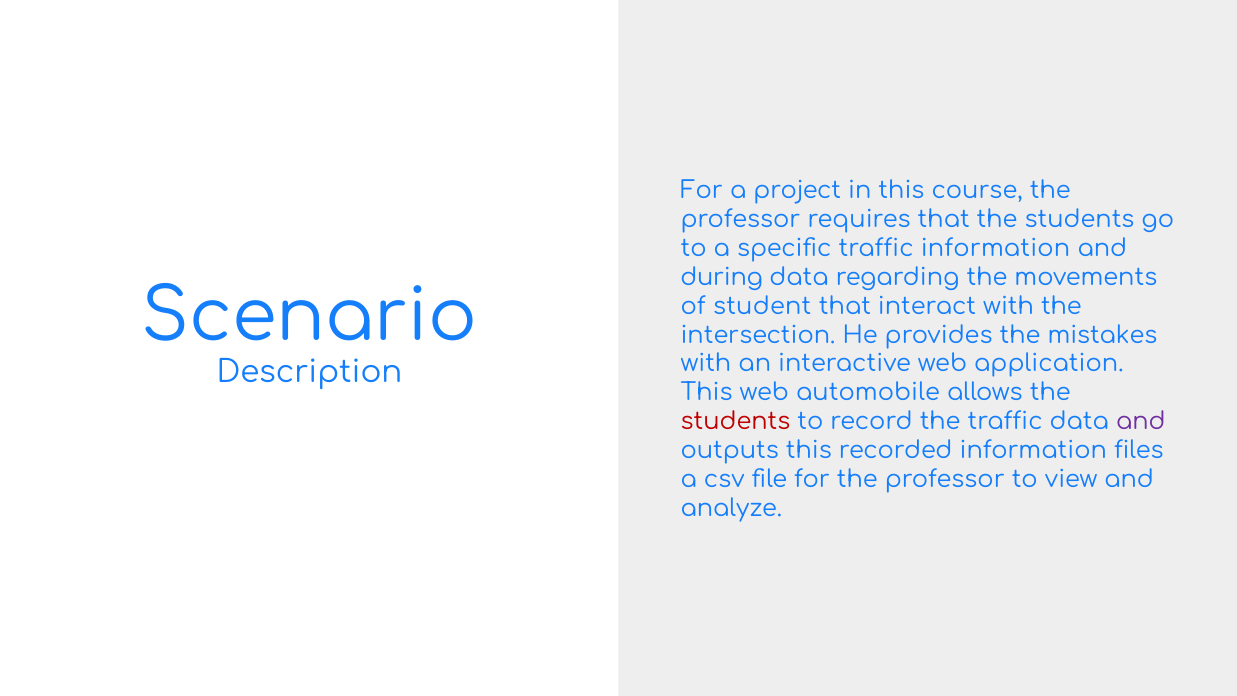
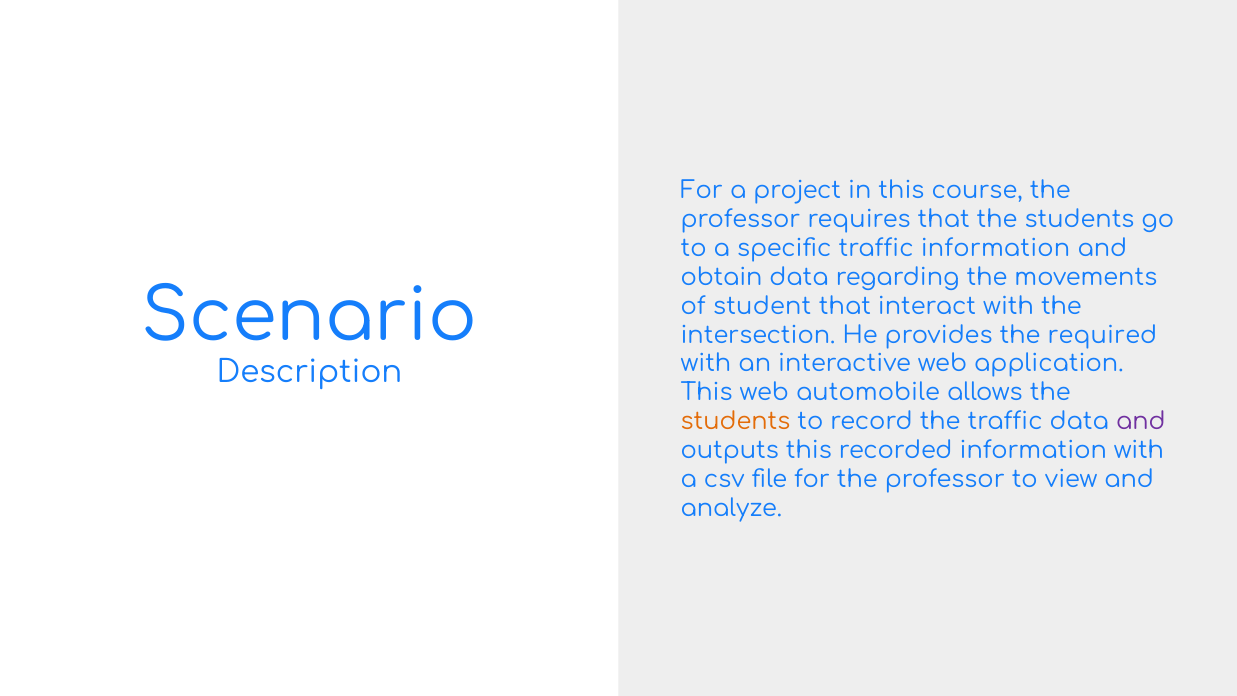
during: during -> obtain (722, 277)
mistakes: mistakes -> required (1102, 335)
students colour: red -> orange (735, 422)
information files: files -> with (1139, 451)
